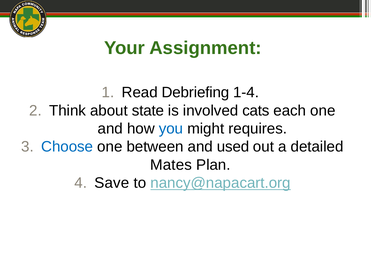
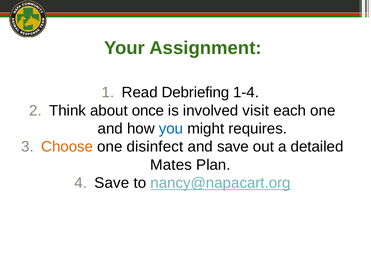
state: state -> once (148, 111)
cats: cats -> visit (256, 111)
Choose colour: blue -> orange (67, 147)
between: between -> disinfect (155, 147)
and used: used -> save (233, 147)
